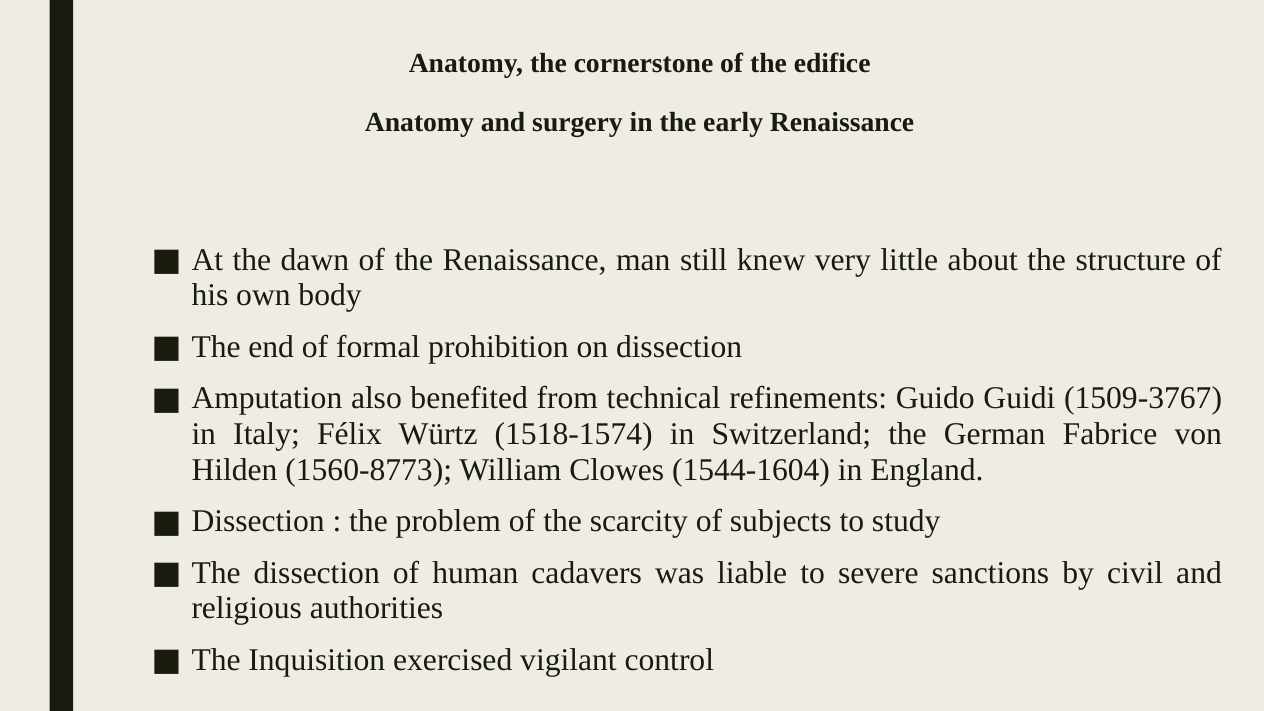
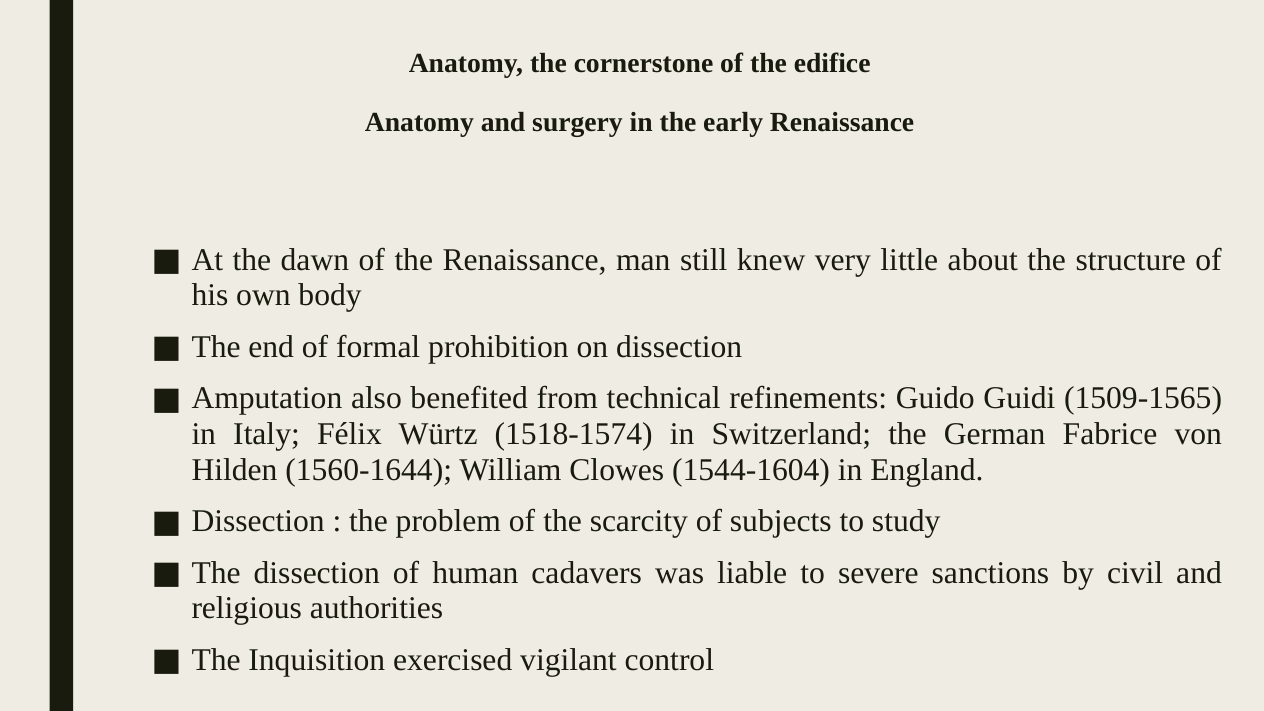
1509-3767: 1509-3767 -> 1509-1565 (1143, 398)
1560-8773: 1560-8773 -> 1560-1644 (369, 470)
